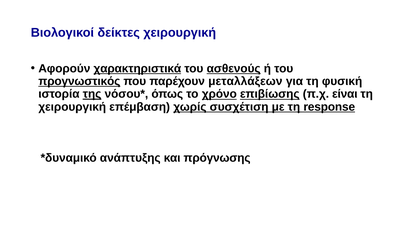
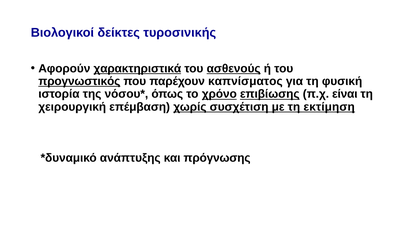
δείκτες χειρουργική: χειρουργική -> τυροσινικής (180, 33)
μεταλλάξεων: μεταλλάξεων -> καπνίσματος (245, 81)
της underline: present -> none (92, 94)
response: response -> εκτίμηση (329, 106)
